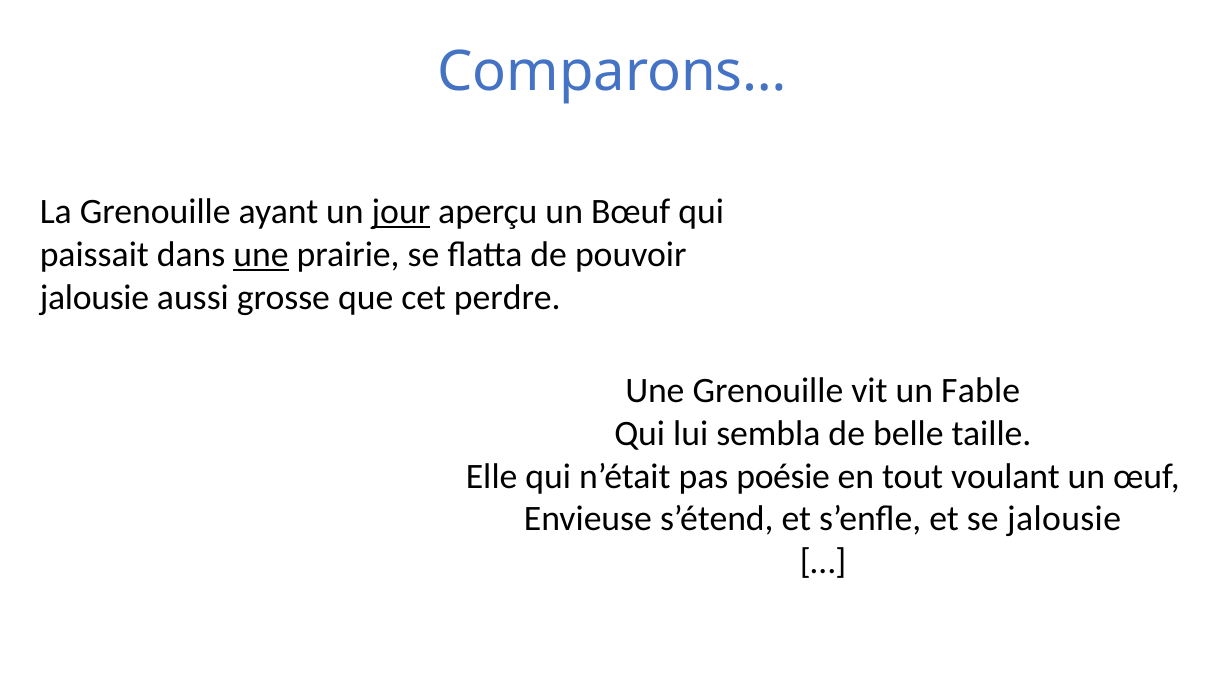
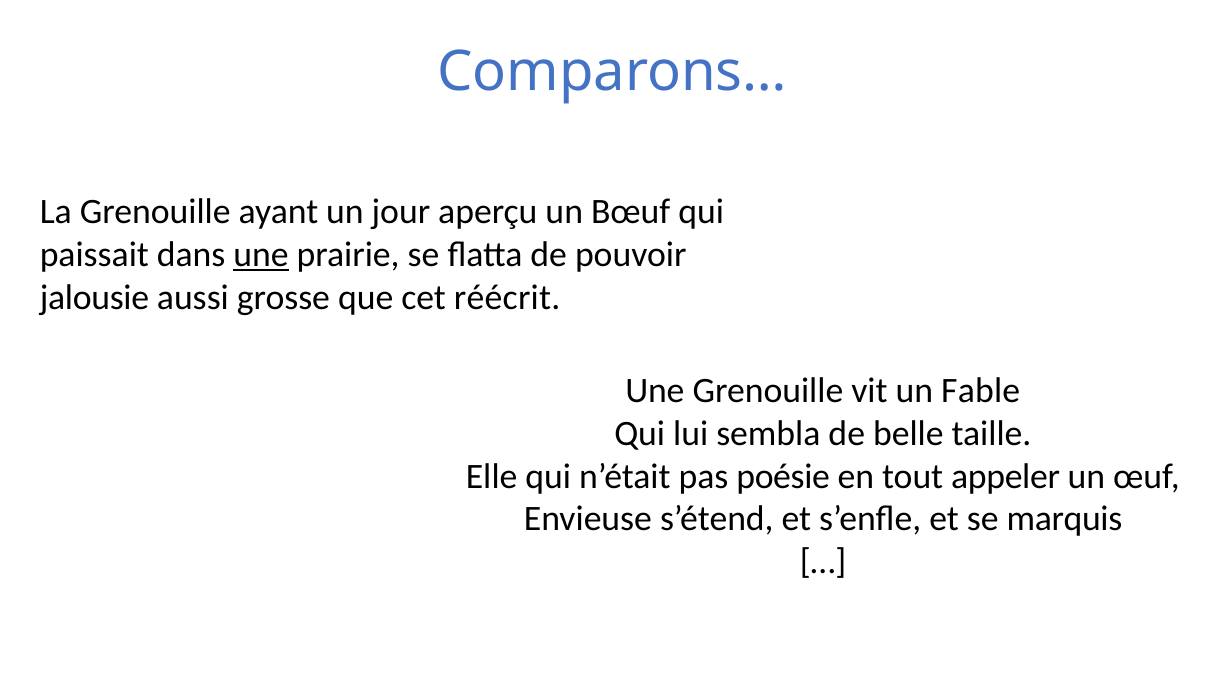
jour underline: present -> none (401, 212)
perdre: perdre -> réécrit (507, 298)
voulant: voulant -> appeler (1006, 476)
se jalousie: jalousie -> marquis (1064, 519)
